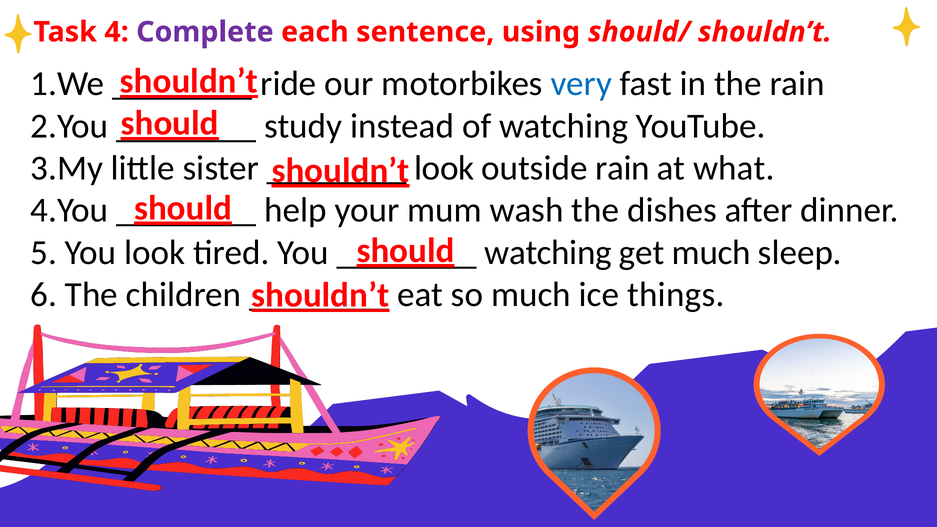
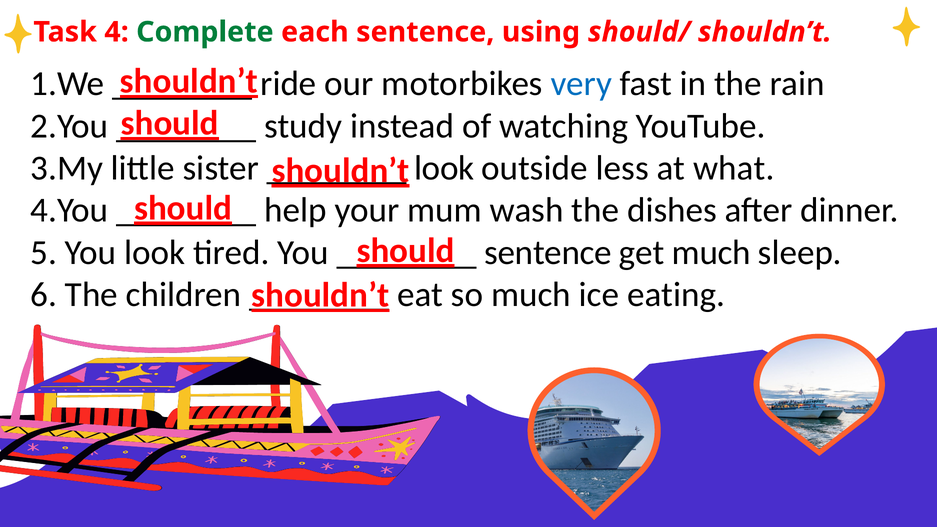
Complete colour: purple -> green (205, 32)
outside rain: rain -> less (622, 168)
watching: watching -> sentence (548, 253)
things: things -> eating (676, 295)
